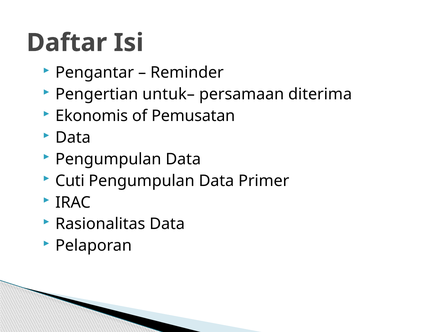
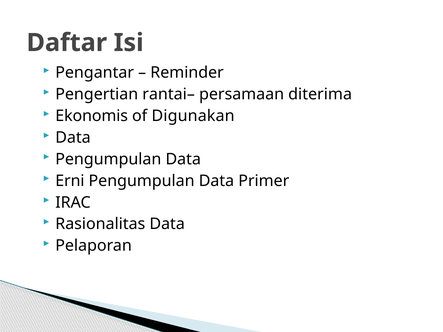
untuk–: untuk– -> rantai– (169, 94)
Pemusatan: Pemusatan -> Digunakan (193, 116)
Cuti: Cuti -> Erni (70, 181)
